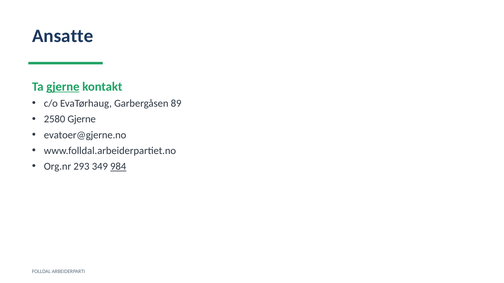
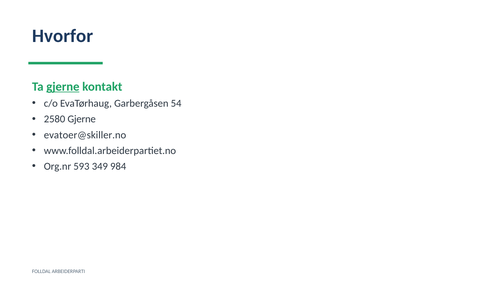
Ansatte: Ansatte -> Hvorfor (63, 36)
89: 89 -> 54 (176, 104)
evatoer@gjerne.no: evatoer@gjerne.no -> evatoer@skiller.no (85, 135)
293: 293 -> 593 (81, 167)
984 underline: present -> none (118, 167)
